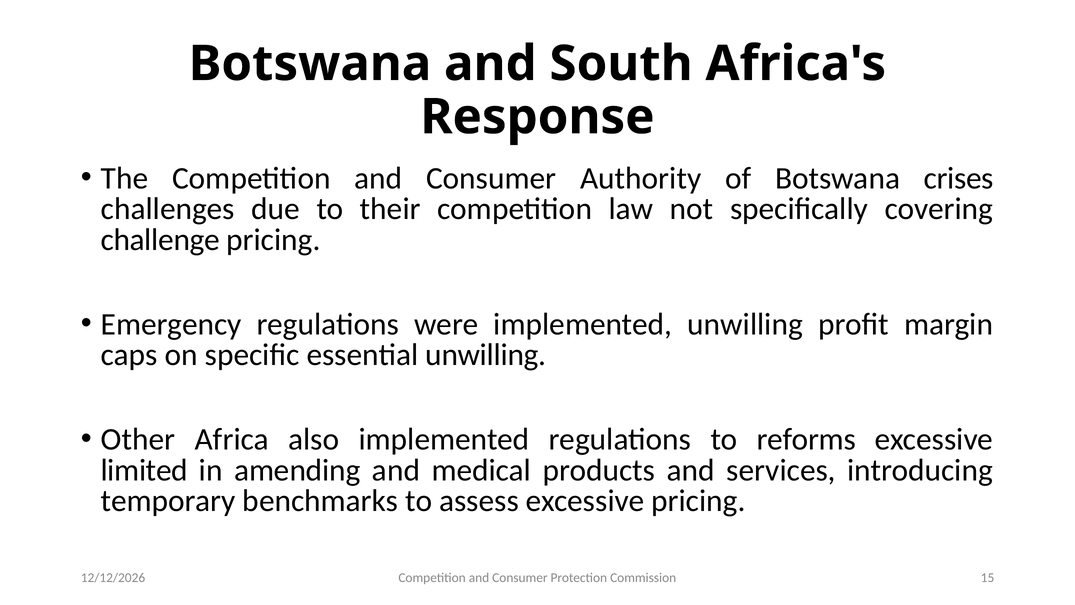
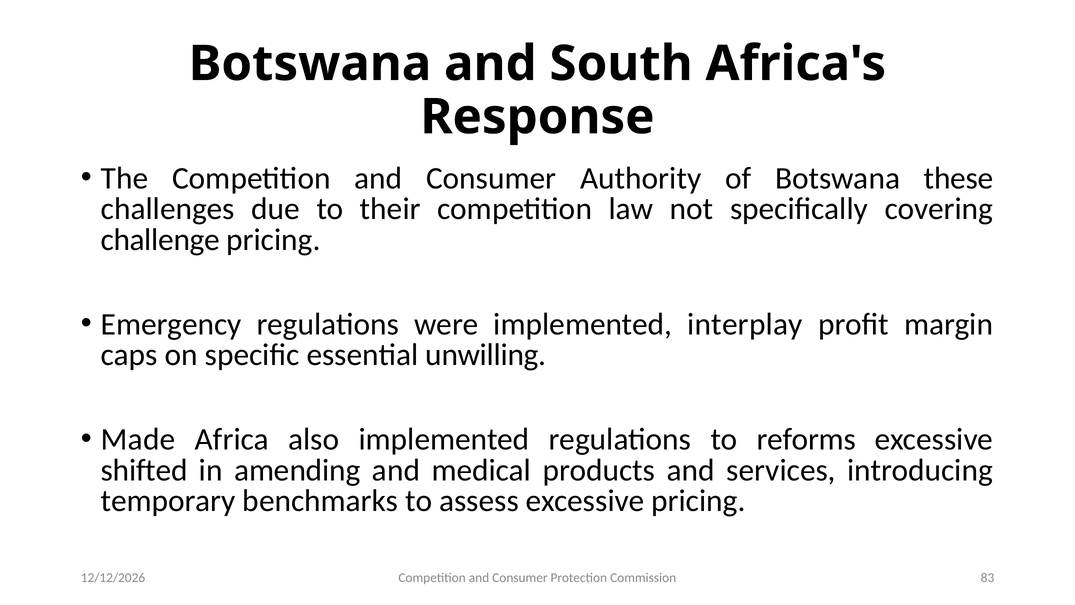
crises: crises -> these (959, 178)
implemented unwilling: unwilling -> interplay (745, 324)
Other: Other -> Made (138, 439)
limited: limited -> shifted (144, 470)
15: 15 -> 83 (988, 577)
